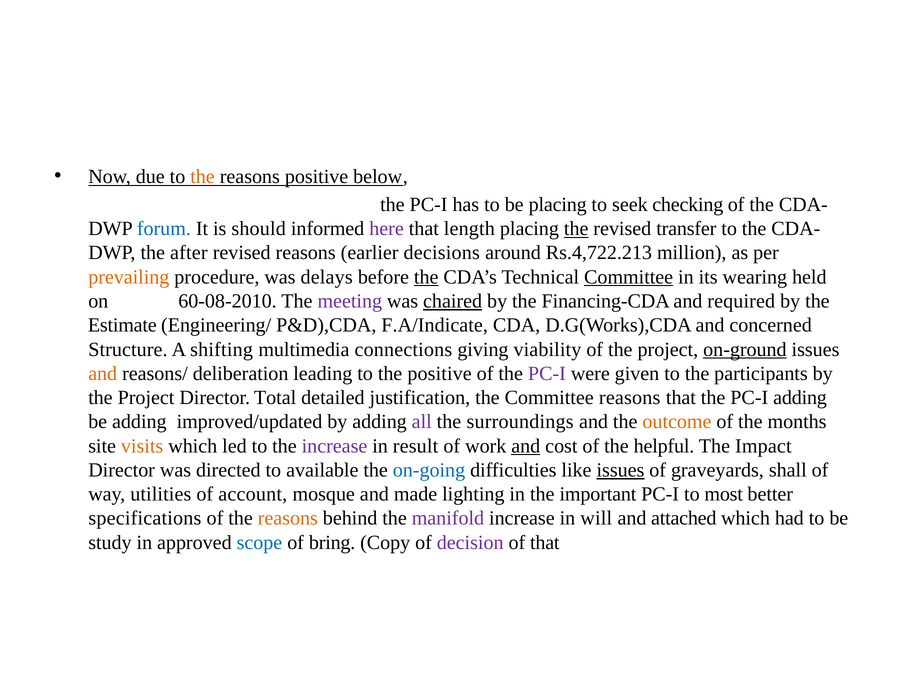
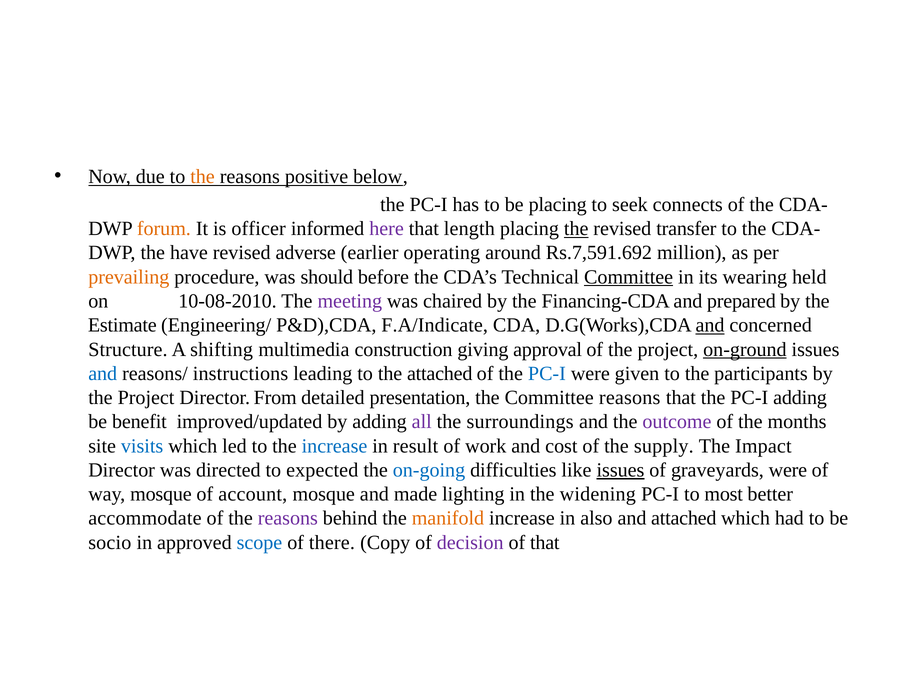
checking: checking -> connects (688, 205)
forum colour: blue -> orange (164, 229)
should: should -> officer (259, 229)
after: after -> have (189, 253)
revised reasons: reasons -> adverse (306, 253)
decisions: decisions -> operating (442, 253)
Rs.4,722.213: Rs.4,722.213 -> Rs.7,591.692 (599, 253)
delays: delays -> should (327, 277)
the underline: present -> none (426, 277)
60-08-2010: 60-08-2010 -> 10-08-2010 (228, 301)
chaired underline: present -> none (453, 301)
required: required -> prepared (741, 301)
and underline: none -> present (710, 325)
connections: connections -> construction (404, 349)
viability: viability -> approval (548, 349)
and colour: orange -> blue (103, 373)
deliberation: deliberation -> instructions (241, 373)
the positive: positive -> attached (440, 373)
PC-I colour: purple -> blue (547, 373)
Total: Total -> From (275, 397)
justification: justification -> presentation (420, 397)
be adding: adding -> benefit (139, 422)
outcome colour: orange -> purple (677, 422)
visits colour: orange -> blue (142, 446)
increase colour: purple -> blue (335, 446)
and underline: present -> none (526, 446)
helpful: helpful -> supply (664, 446)
available: available -> expected (322, 470)
graveyards shall: shall -> were (788, 470)
way utilities: utilities -> mosque (161, 494)
important: important -> widening (598, 494)
specifications: specifications -> accommodate (145, 518)
reasons colour: orange -> purple (288, 518)
manifold colour: purple -> orange (448, 518)
will: will -> also (596, 518)
study: study -> socio (110, 542)
bring: bring -> there (332, 542)
